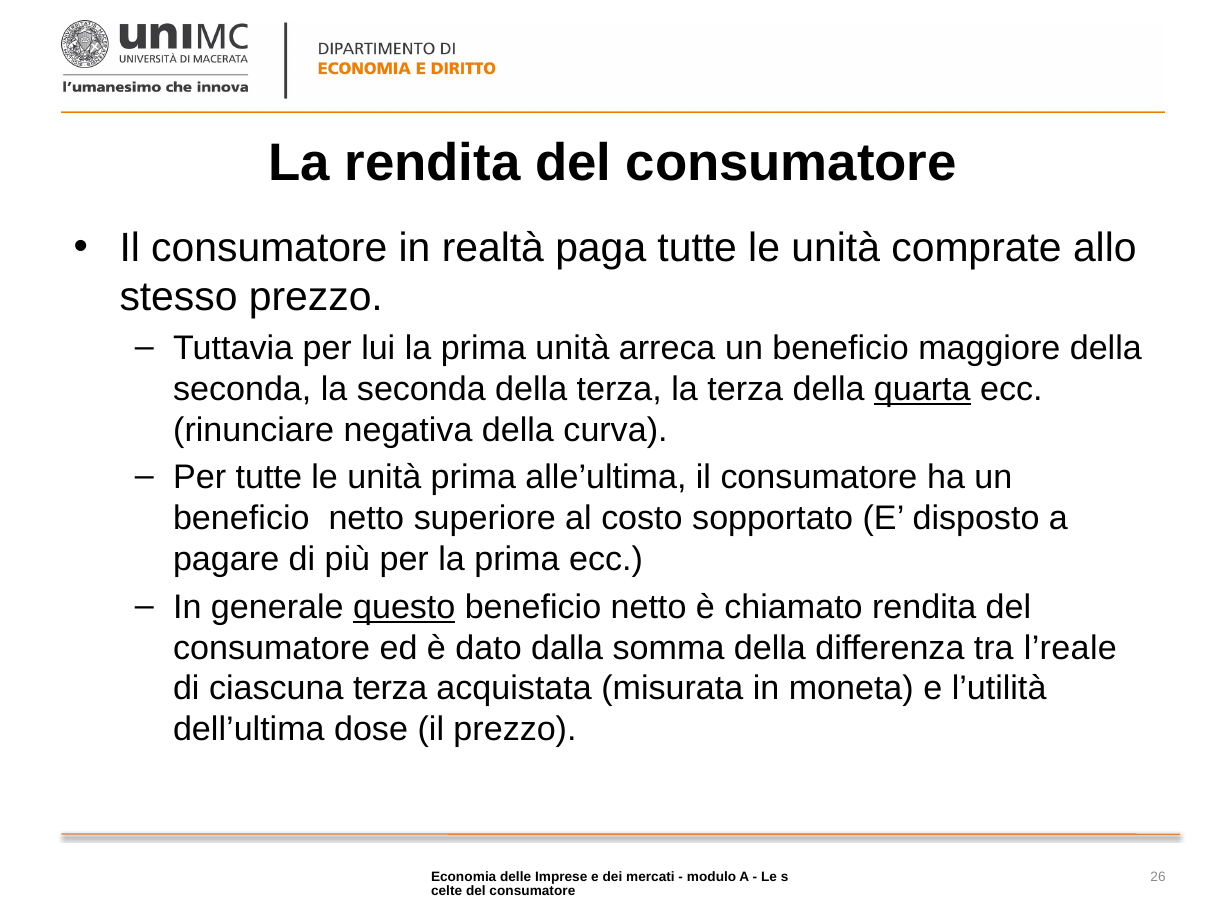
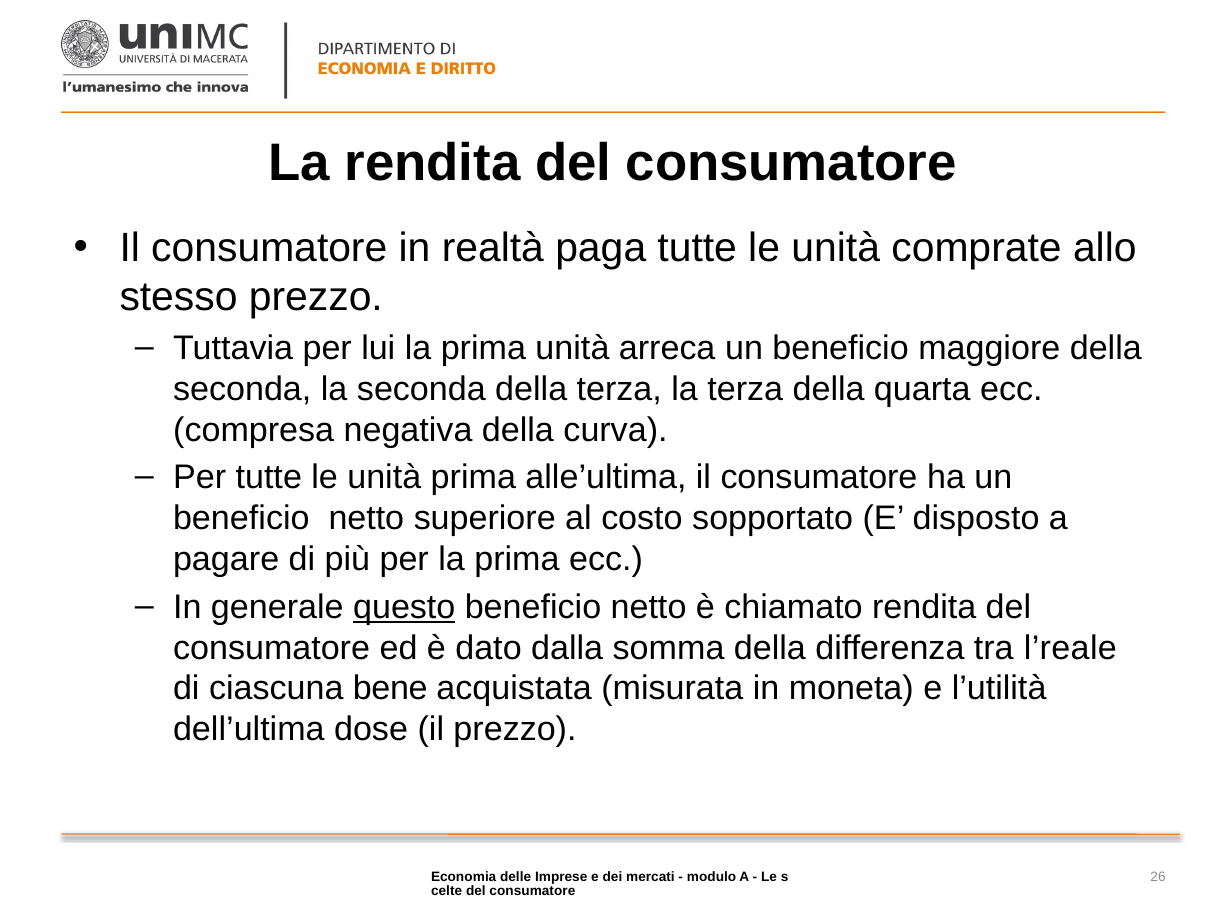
quarta underline: present -> none (922, 389)
rinunciare: rinunciare -> compresa (254, 430)
ciascuna terza: terza -> bene (390, 689)
